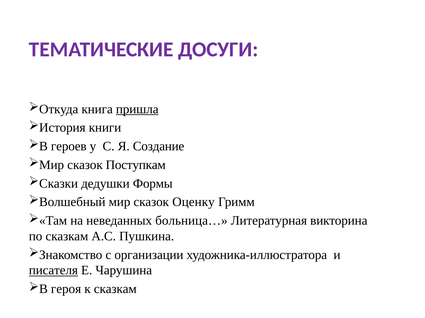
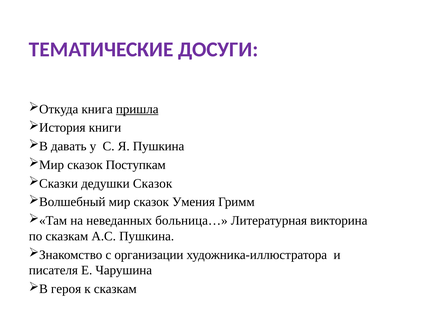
героев: героев -> давать (69, 147)
Я Создание: Создание -> Пушкина (159, 147)
дедушки Формы: Формы -> Сказок (153, 184)
Оценку: Оценку -> Умения (194, 203)
писателя underline: present -> none (53, 271)
